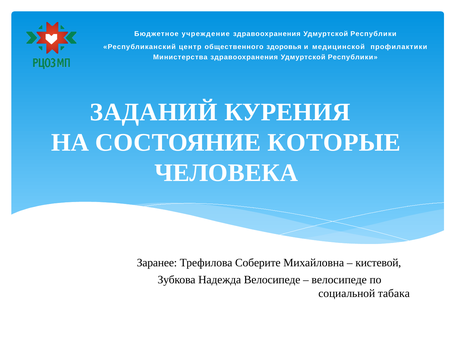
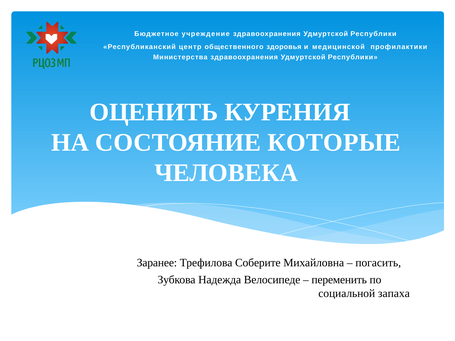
ЗАДАНИЙ: ЗАДАНИЙ -> ОЦЕНИТЬ (154, 112)
кистевой: кистевой -> погасить (378, 263)
велосипеде: велосипеде -> переменить (339, 280)
табака: табака -> запаха (394, 294)
